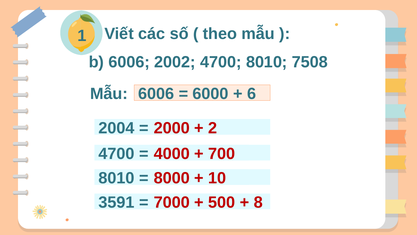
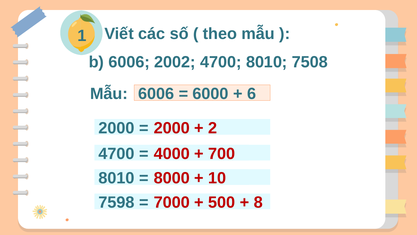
2004: 2004 -> 2000 (117, 128)
3591: 3591 -> 7598 (117, 202)
